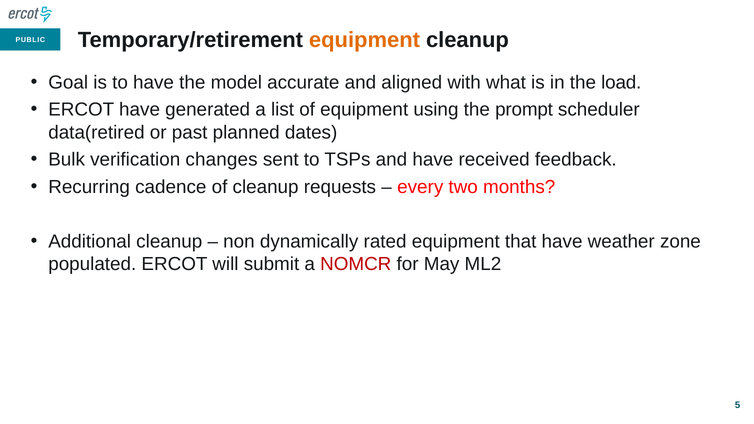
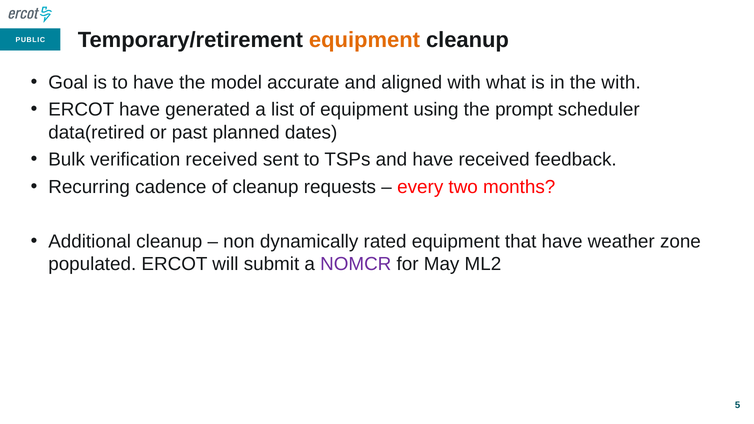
the load: load -> with (621, 82)
verification changes: changes -> received (222, 160)
NOMCR colour: red -> purple (356, 264)
